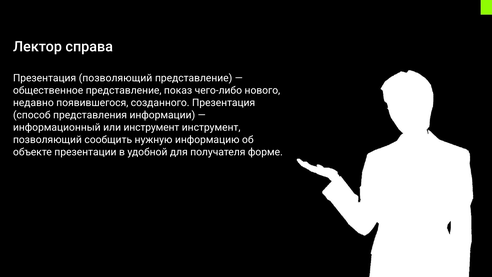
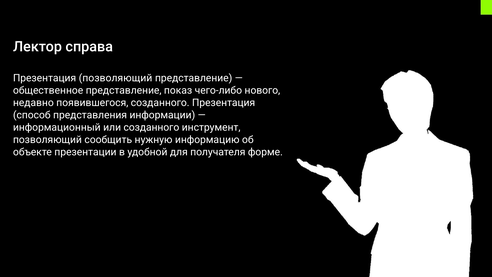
или инструмент: инструмент -> созданного (151, 127)
